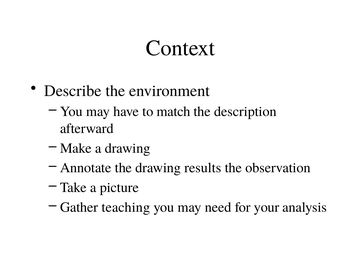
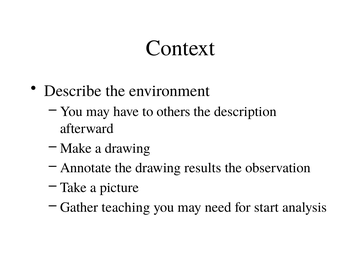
match: match -> others (174, 111)
your: your -> start (266, 207)
